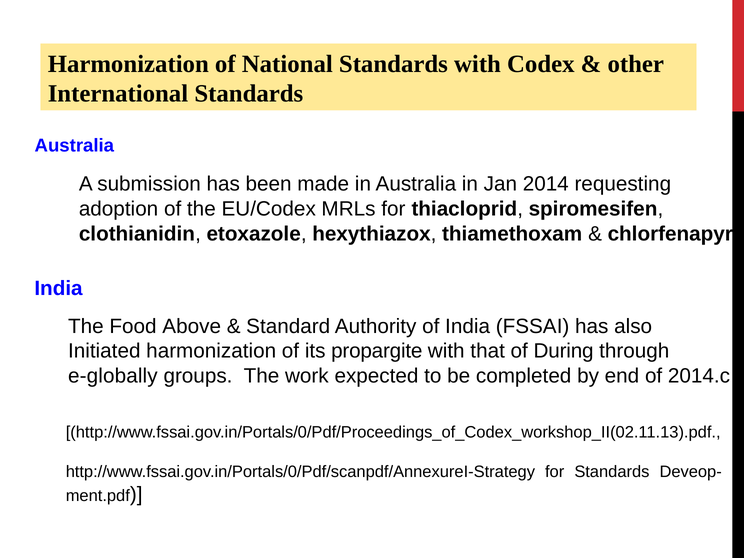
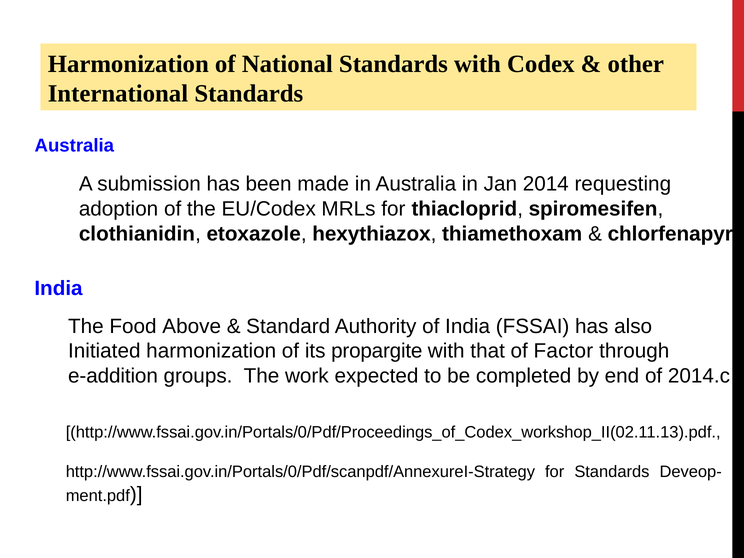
During: During -> Factor (563, 351)
e-globally: e-globally -> e-addition (113, 376)
